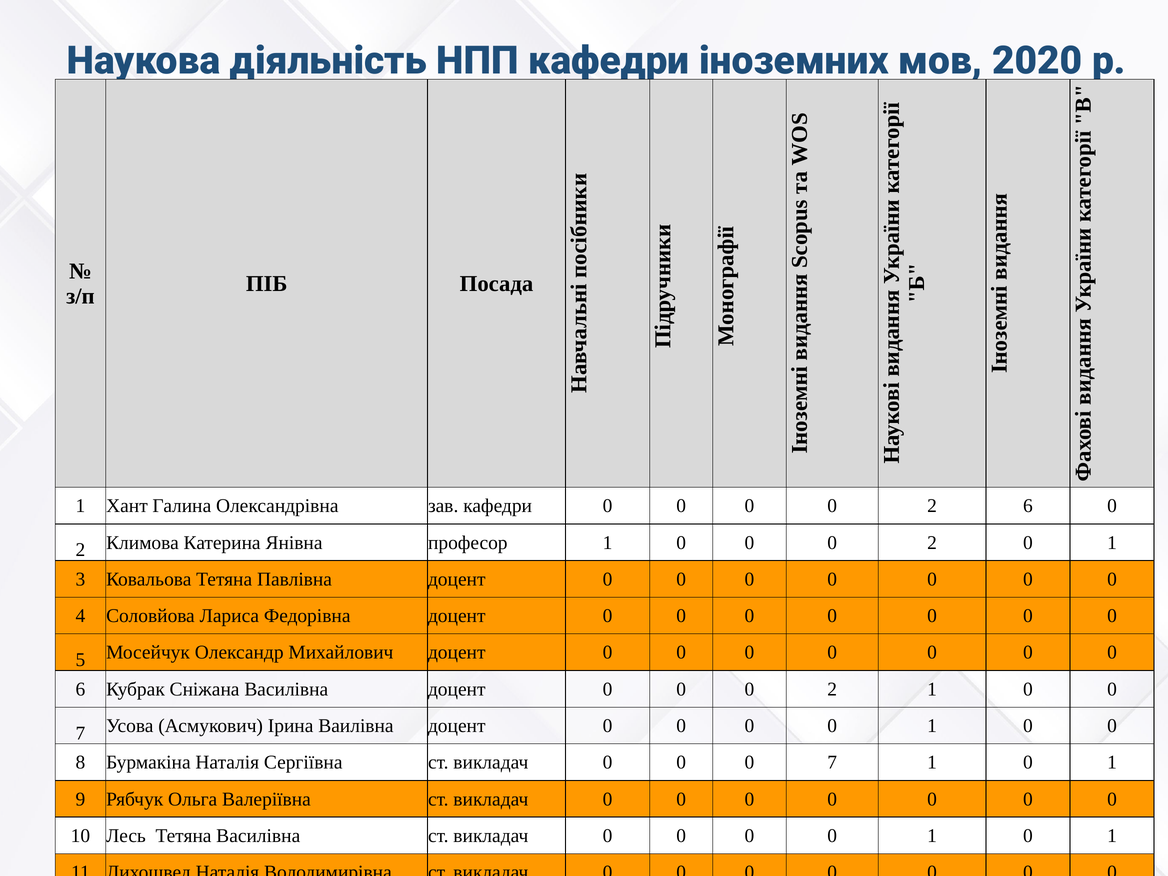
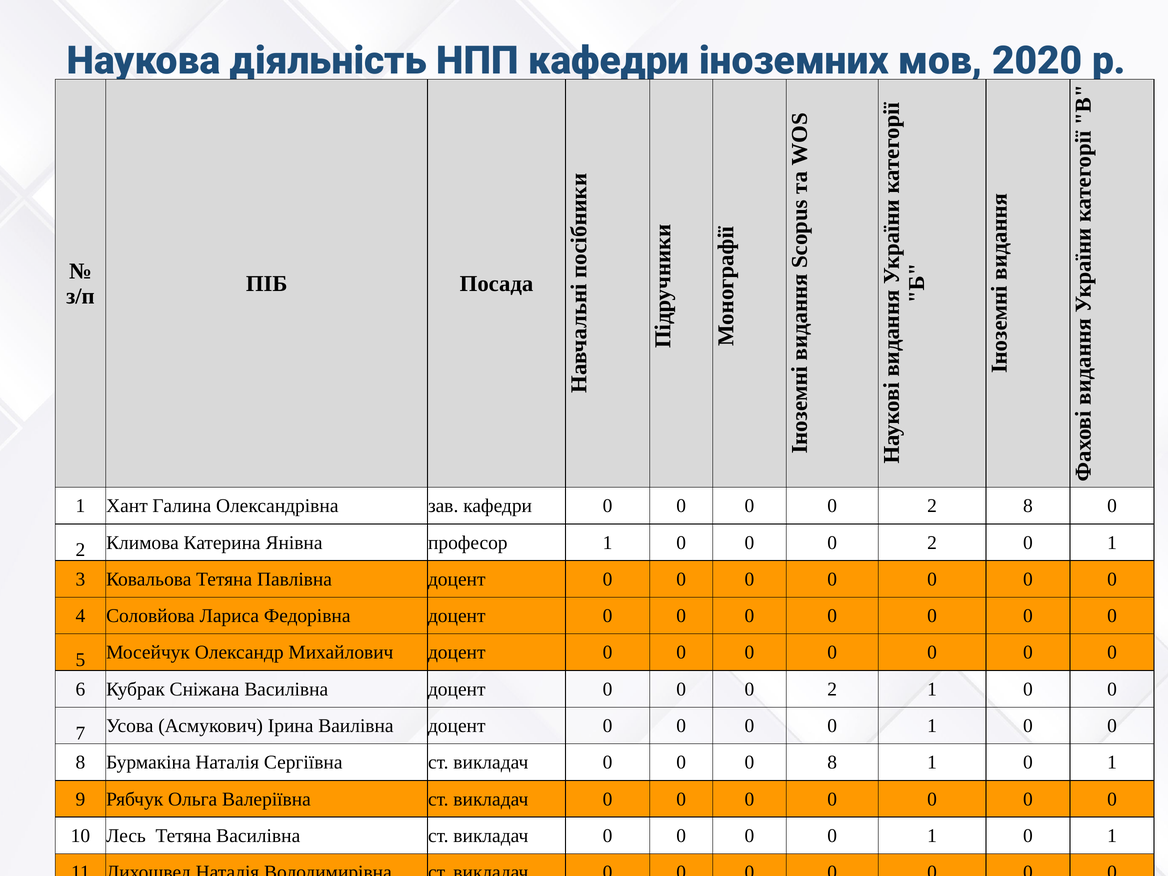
2 6: 6 -> 8 (1028, 506)
0 0 0 7: 7 -> 8 (832, 762)
